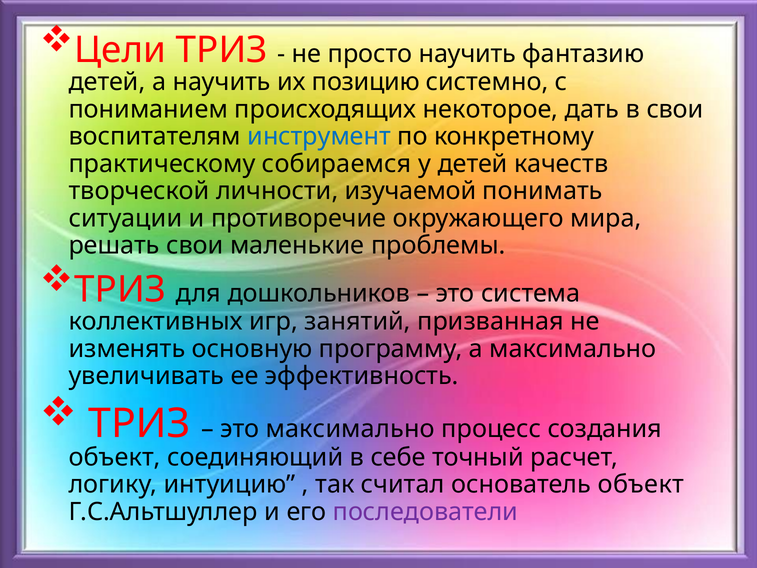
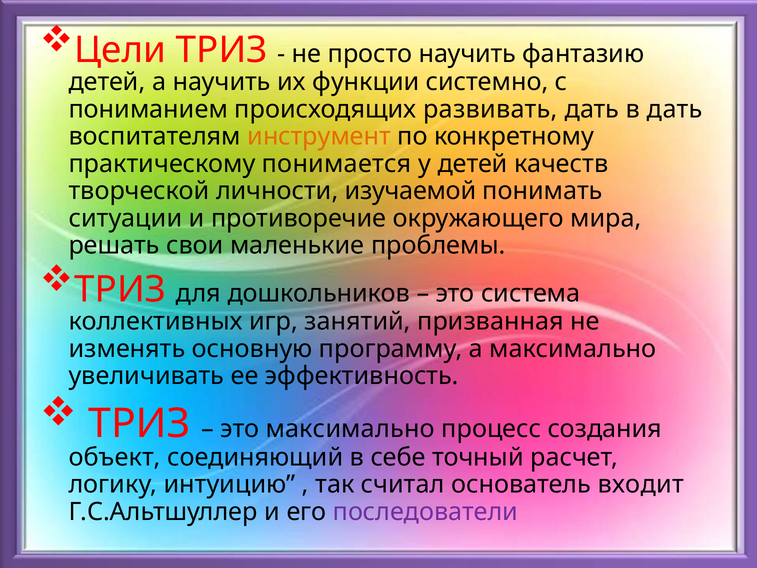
позицию: позицию -> функции (366, 82)
некоторое: некоторое -> развивать (490, 109)
в свои: свои -> дать (675, 109)
инструмент colour: blue -> orange (319, 137)
собираемся: собираемся -> понимается (337, 164)
основатель объект: объект -> входит (641, 484)
